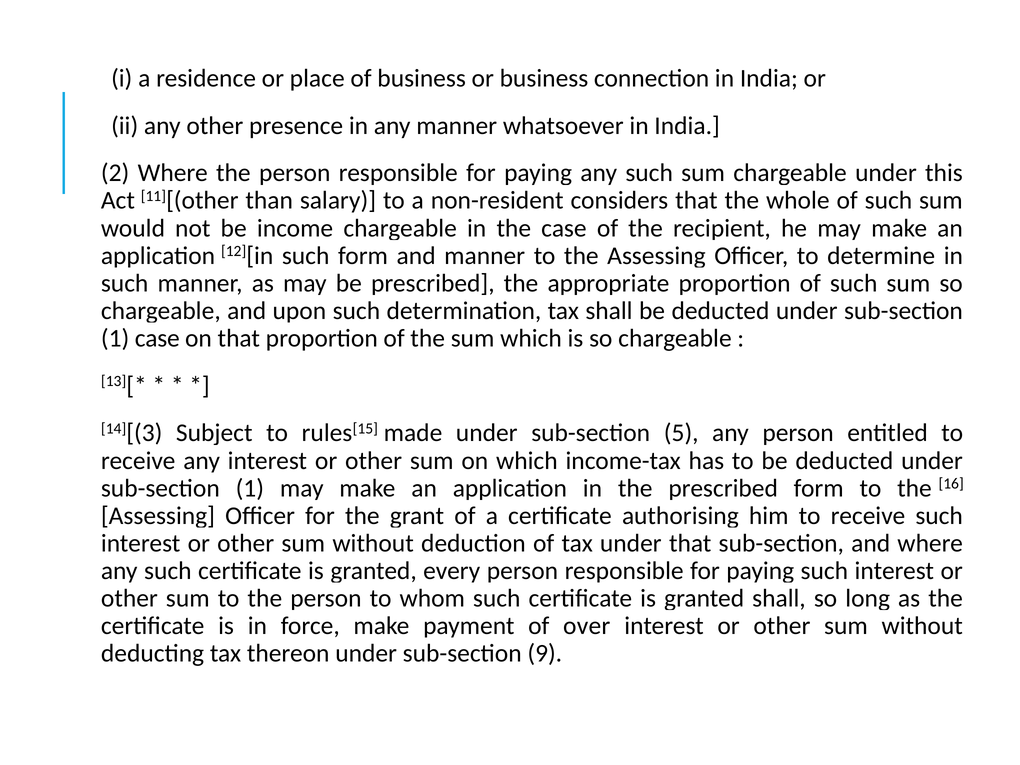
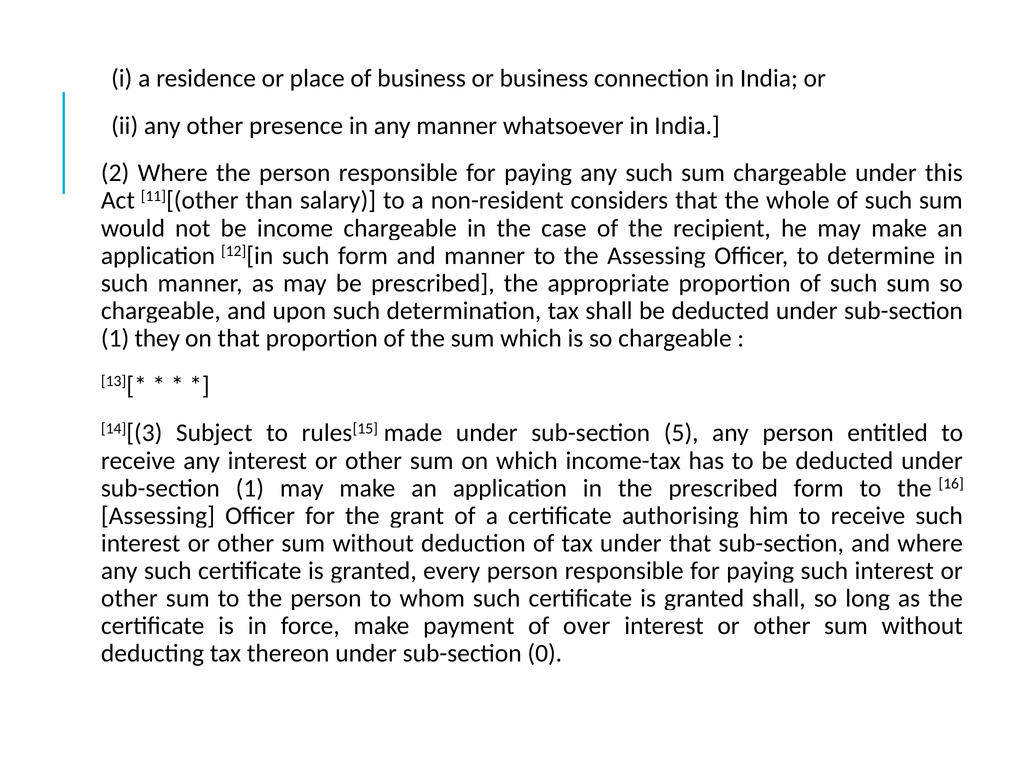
1 case: case -> they (157, 338)
9: 9 -> 0 (545, 653)
